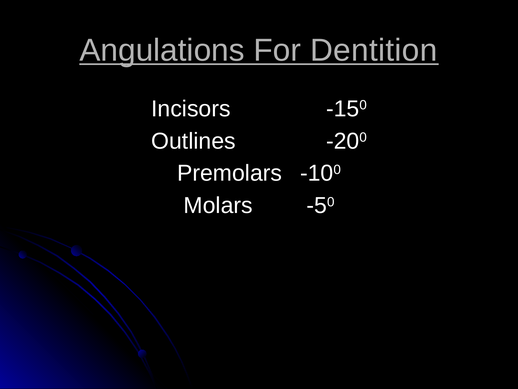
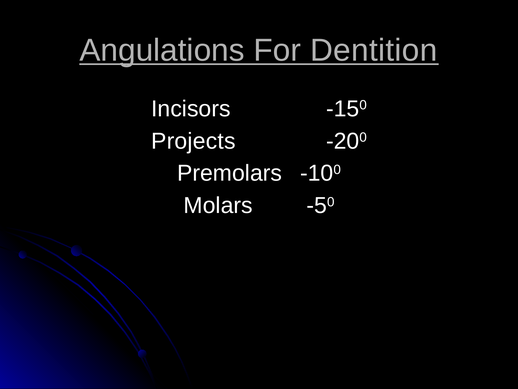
Outlines: Outlines -> Projects (193, 141)
